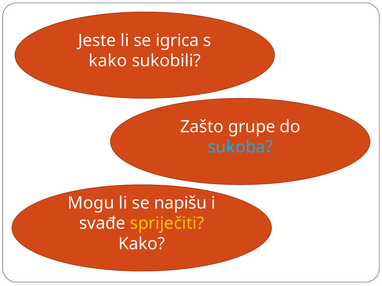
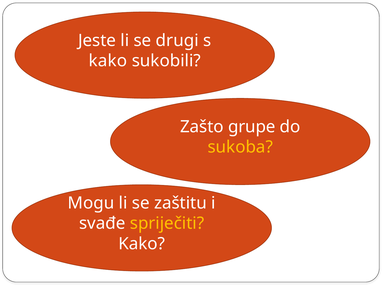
igrica: igrica -> drugi (177, 40)
sukoba colour: light blue -> yellow (240, 147)
napišu: napišu -> zaštitu (180, 203)
